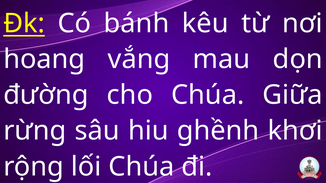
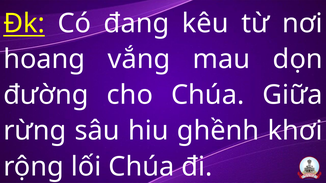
bánh: bánh -> đang (137, 23)
